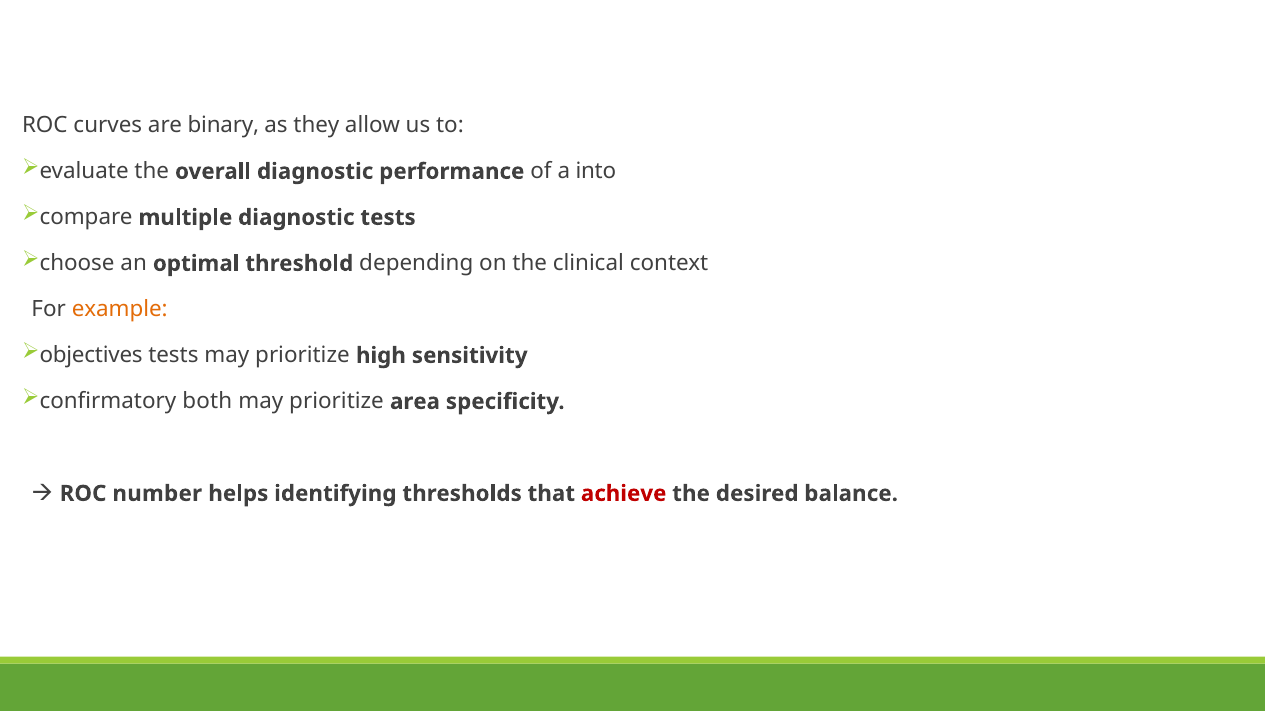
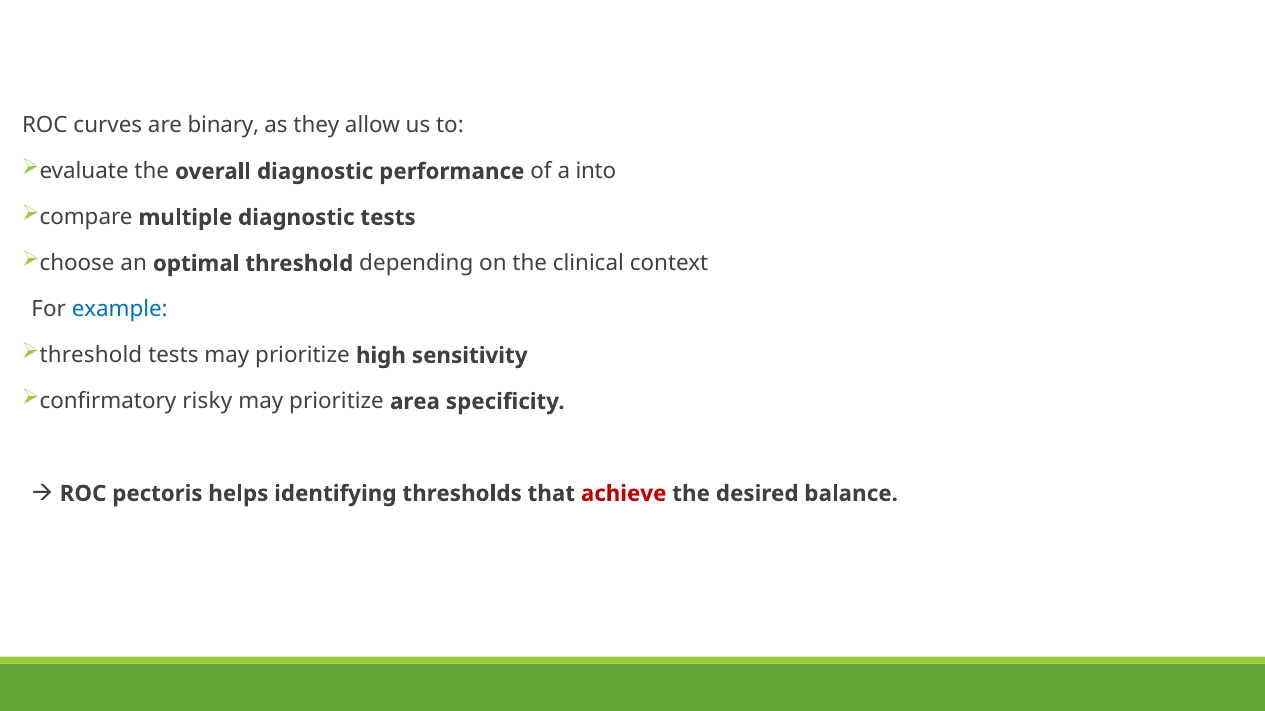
example colour: orange -> blue (120, 310)
objectives: objectives -> threshold (91, 356)
both: both -> risky (207, 402)
number: number -> pectoris (157, 494)
